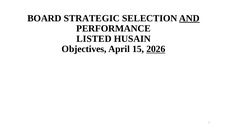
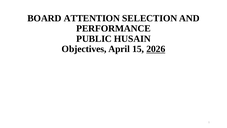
STRATEGIC: STRATEGIC -> ATTENTION (92, 18)
AND underline: present -> none (189, 18)
LISTED: LISTED -> PUBLIC (94, 39)
